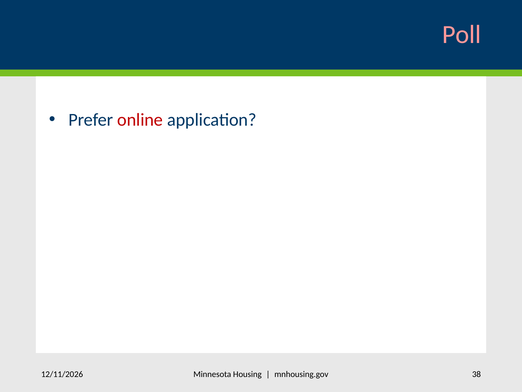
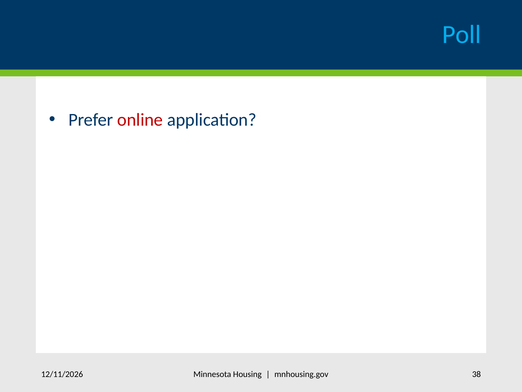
Poll colour: pink -> light blue (462, 35)
